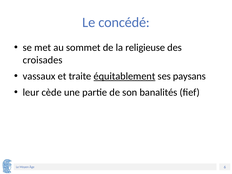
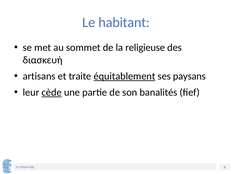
concédé: concédé -> habitant (124, 22)
croisades: croisades -> διασκευή (43, 60)
vassaux: vassaux -> artisans (39, 76)
cède underline: none -> present (52, 92)
